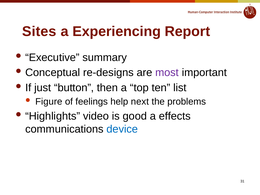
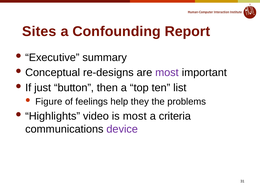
Experiencing: Experiencing -> Confounding (117, 32)
next: next -> they (140, 102)
is good: good -> most (135, 116)
effects: effects -> criteria (175, 116)
device colour: blue -> purple (122, 129)
